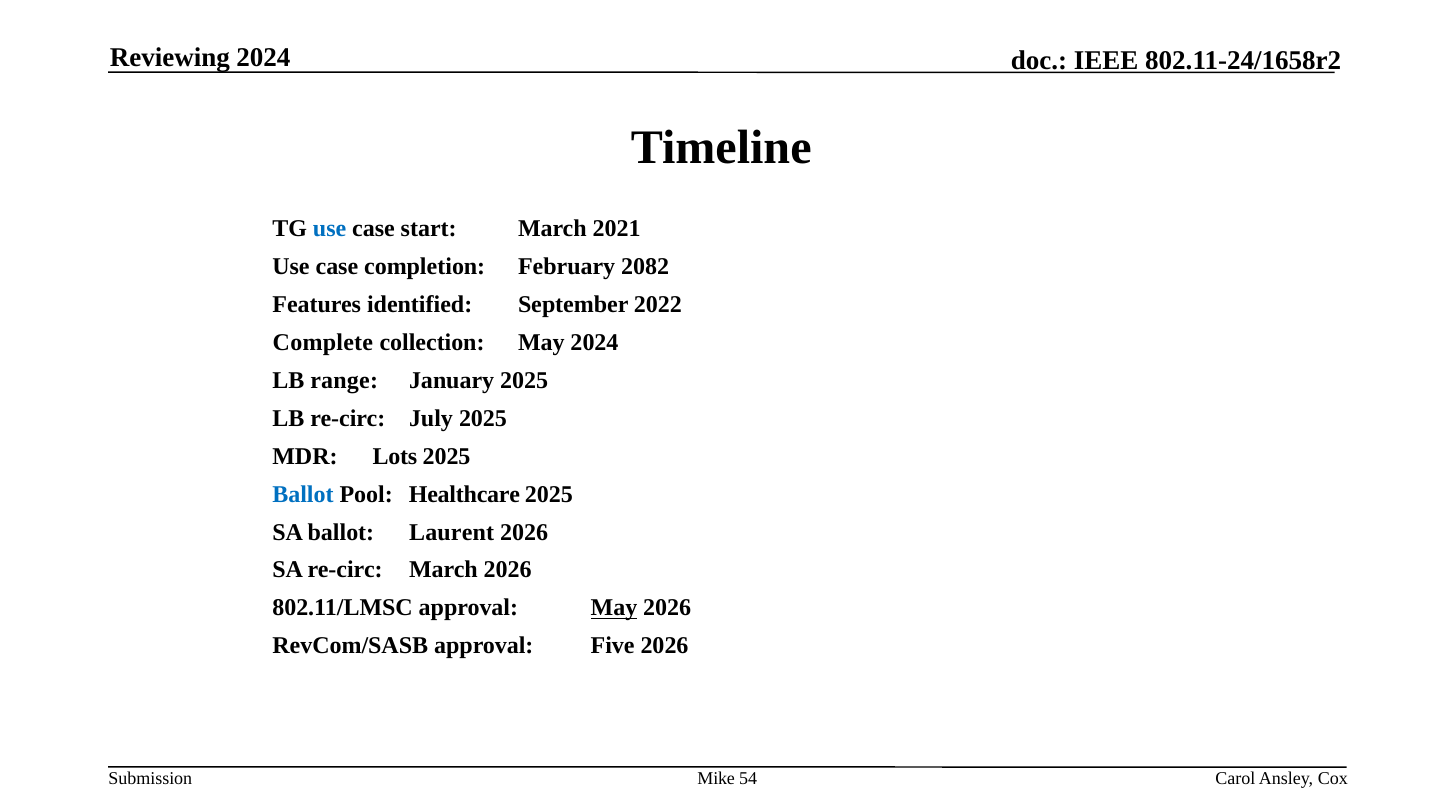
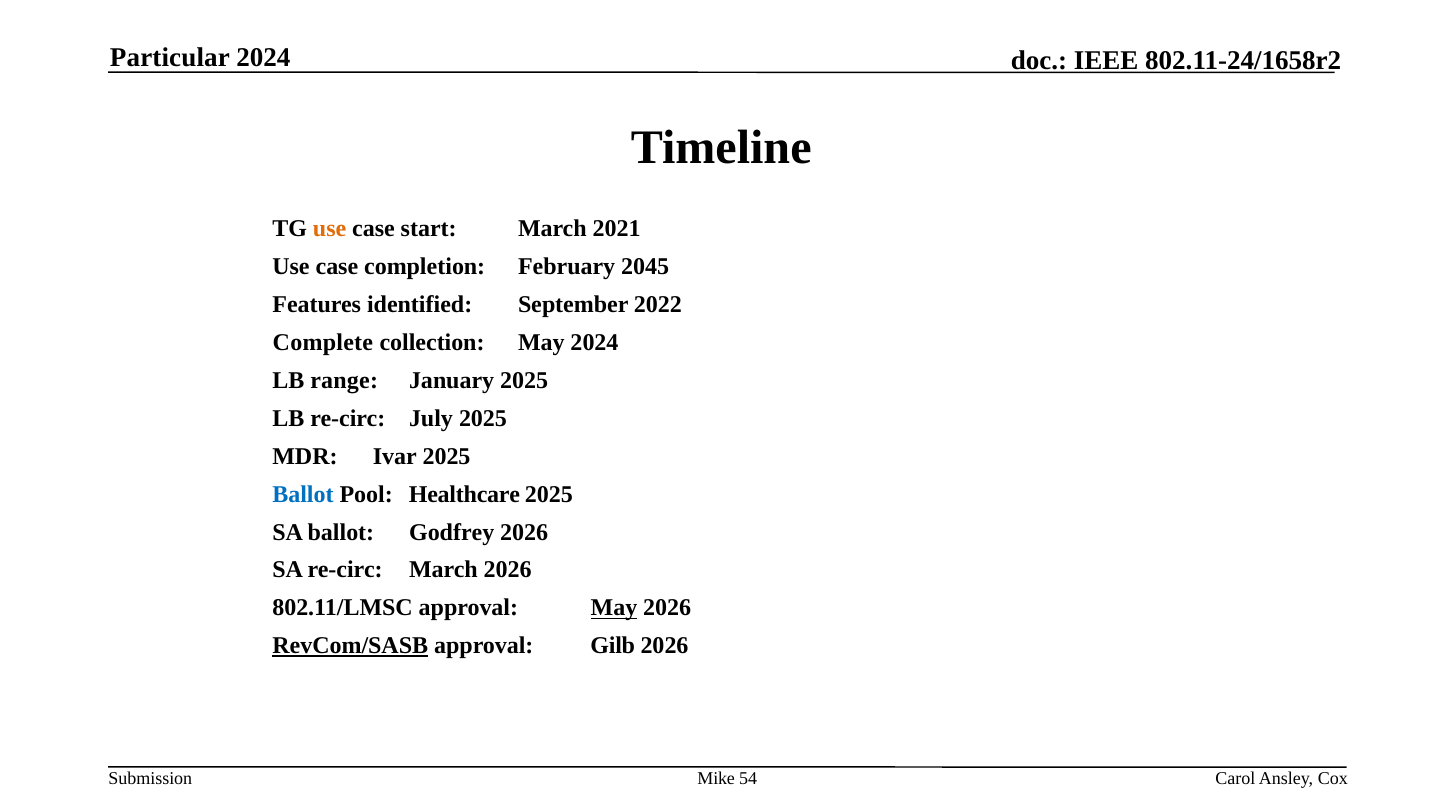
Reviewing: Reviewing -> Particular (170, 57)
use colour: blue -> orange (330, 229)
2082: 2082 -> 2045 (645, 267)
Lots: Lots -> Ivar (395, 456)
Laurent: Laurent -> Godfrey (452, 532)
RevCom/SASB underline: none -> present (350, 646)
Five: Five -> Gilb (613, 646)
